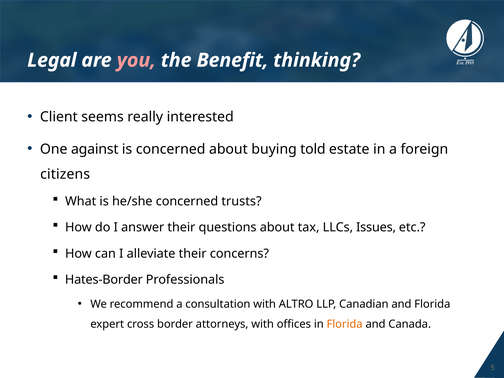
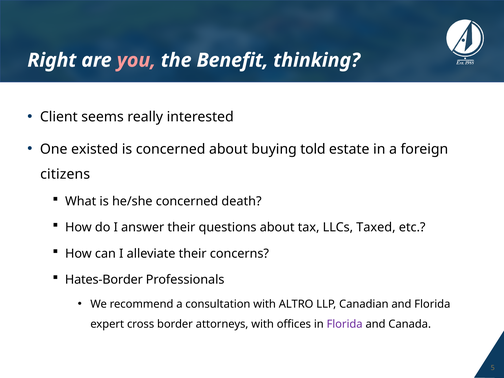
Legal: Legal -> Right (52, 60)
against: against -> existed (95, 149)
trusts: trusts -> death (242, 201)
Issues: Issues -> Taxed (376, 227)
Florida colour: orange -> purple (345, 324)
